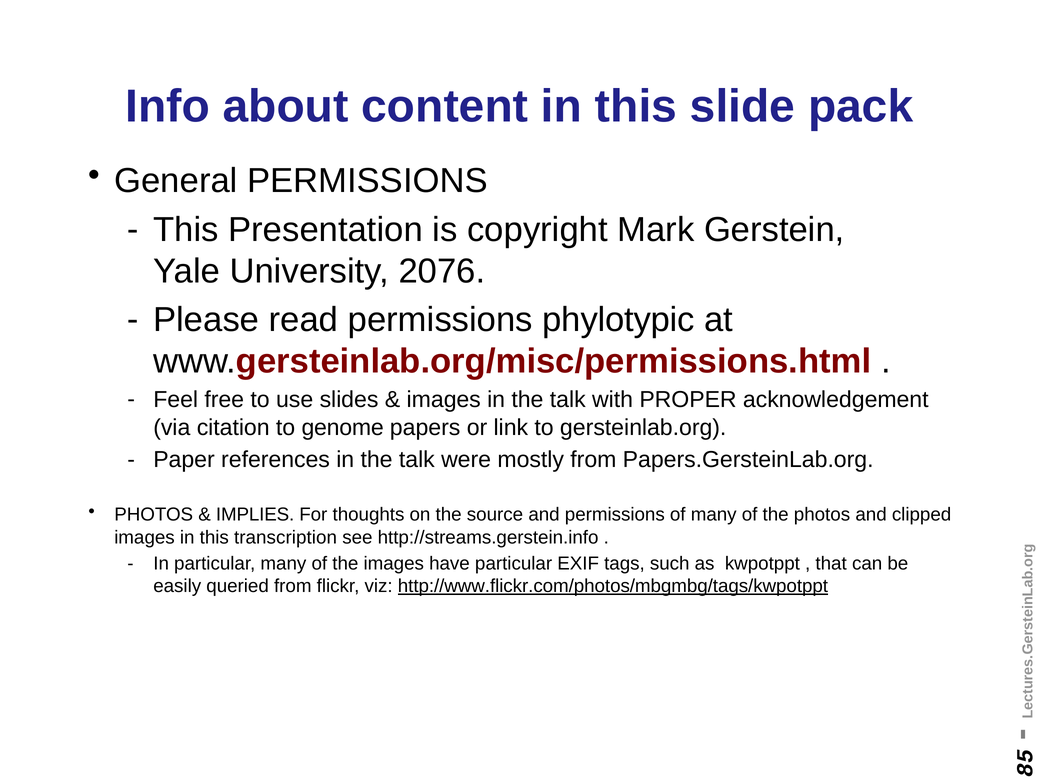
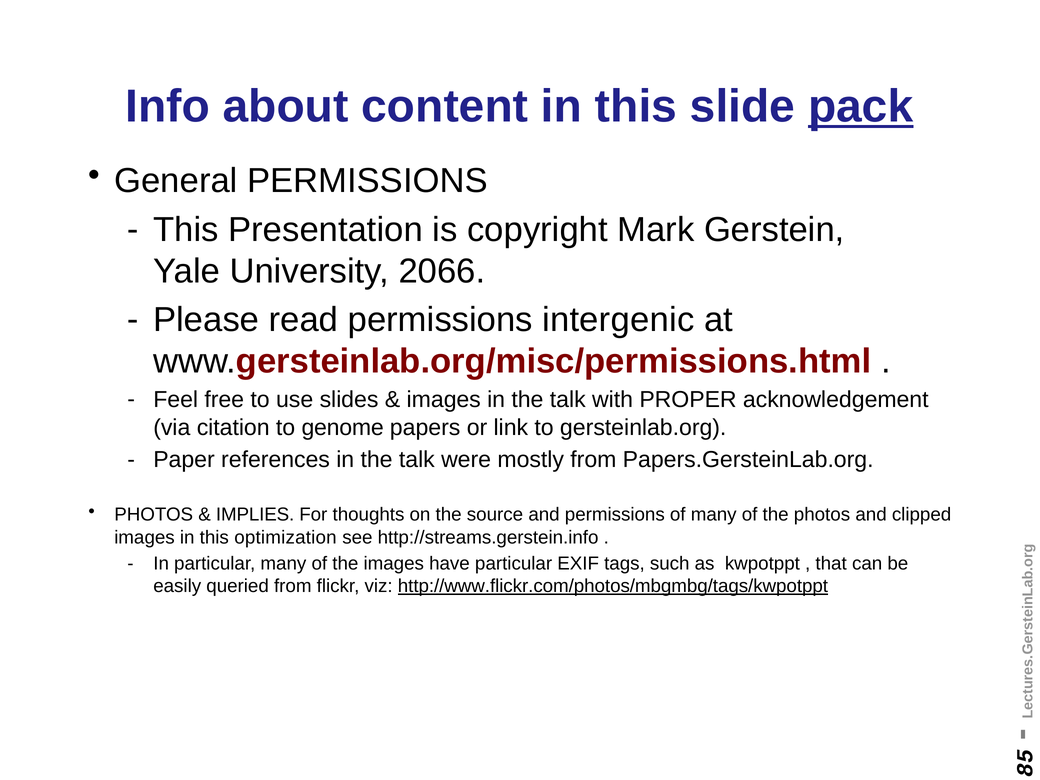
pack underline: none -> present (861, 107)
2076: 2076 -> 2066 (442, 271)
phylotypic: phylotypic -> intergenic (618, 320)
transcription: transcription -> optimization (285, 537)
